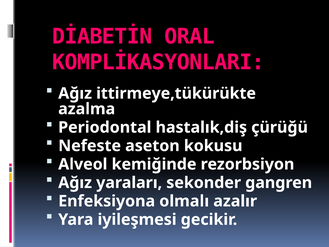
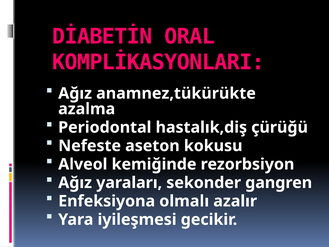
ittirmeye,tükürükte: ittirmeye,tükürükte -> anamnez,tükürükte (176, 93)
